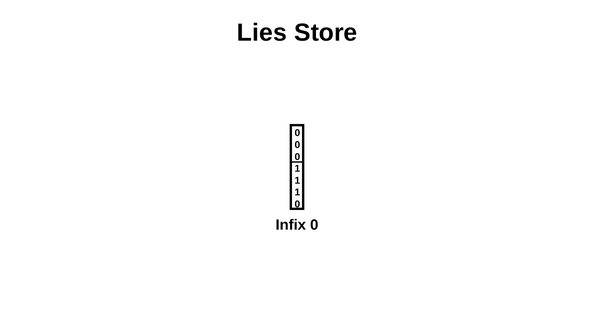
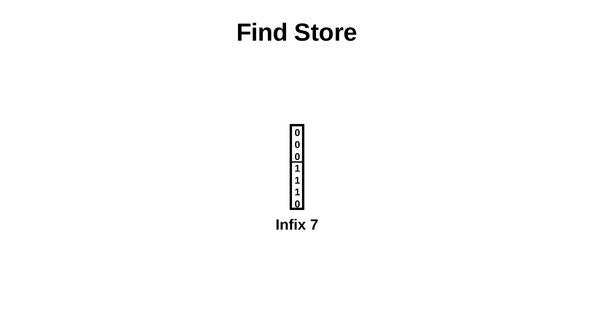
Lies: Lies -> Find (262, 33)
Infix 0: 0 -> 7 (314, 225)
